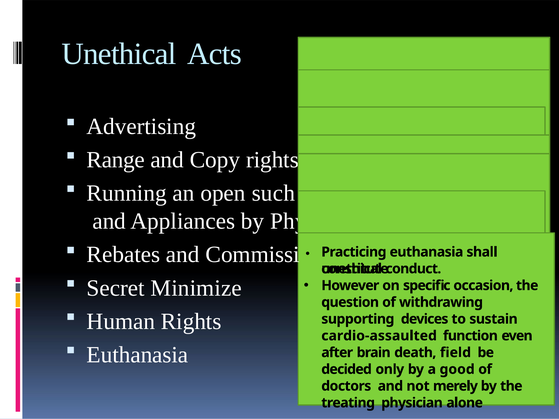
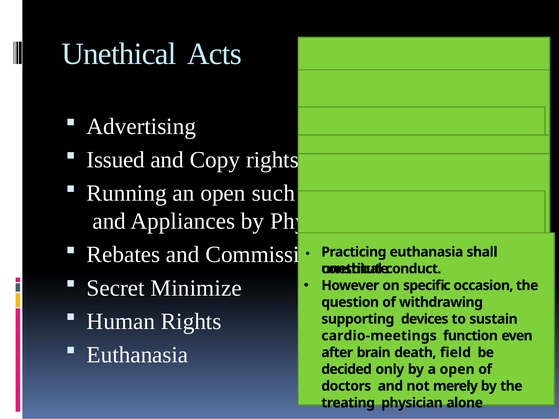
Range: Range -> Issued (116, 160)
cardio-assaulted: cardio-assaulted -> cardio-meetings (379, 336)
a good: good -> open (457, 369)
